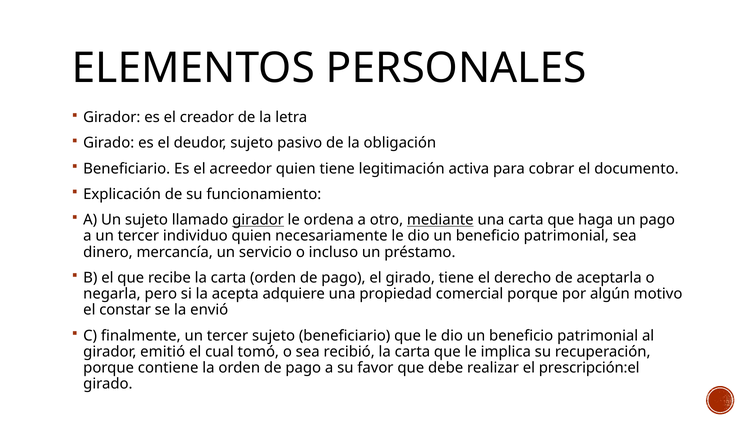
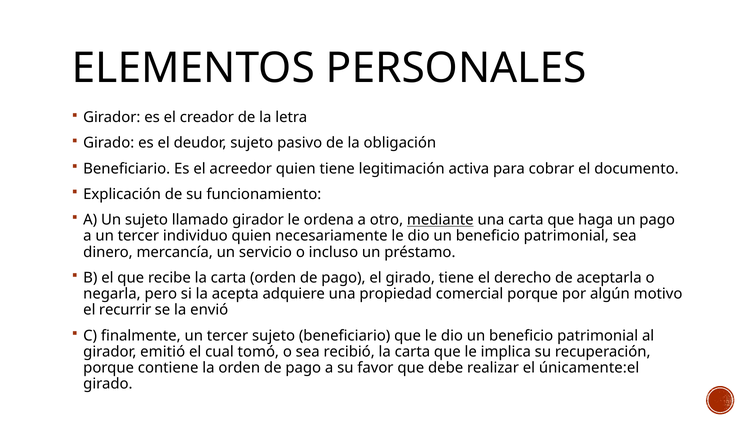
girador underline: present -> none (258, 220)
constar: constar -> recurrir (125, 310)
prescripción:el: prescripción:el -> únicamente:el (589, 368)
